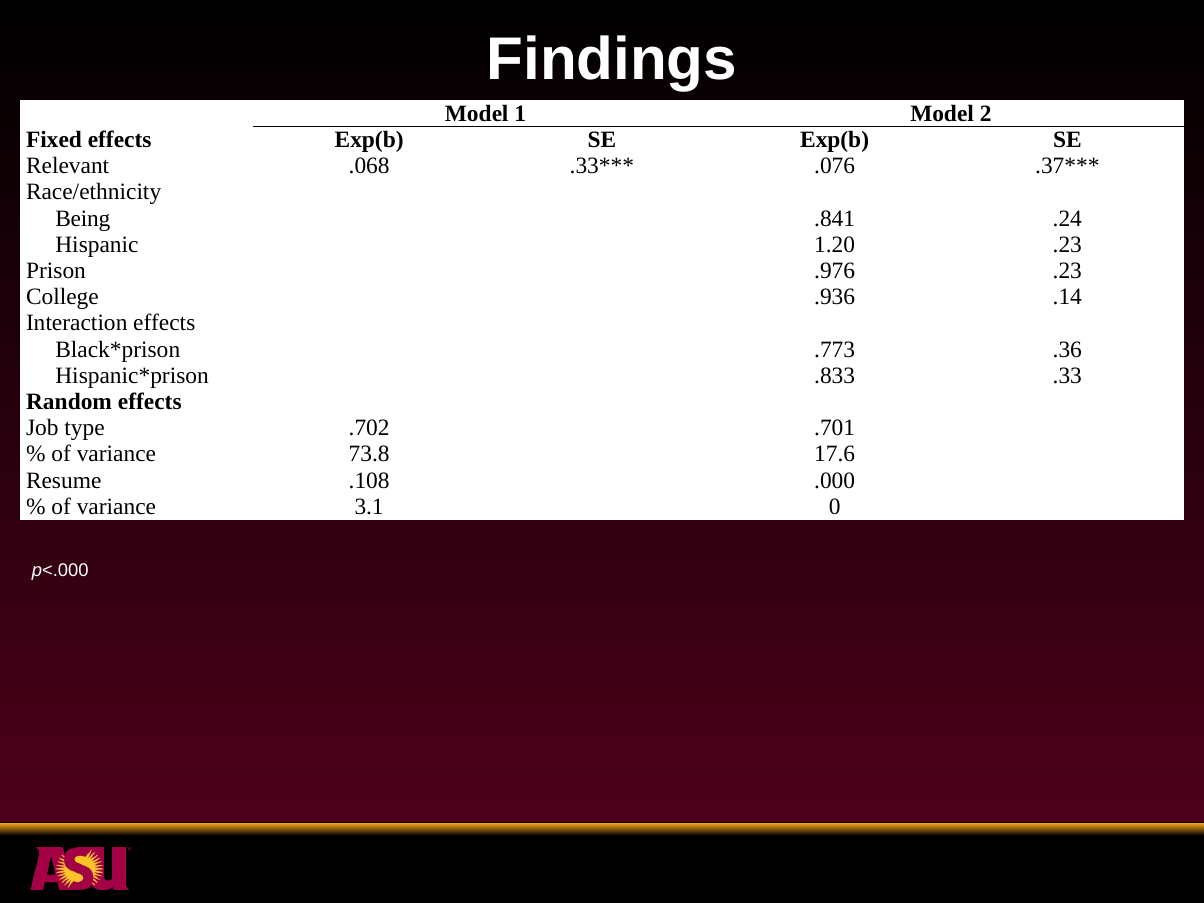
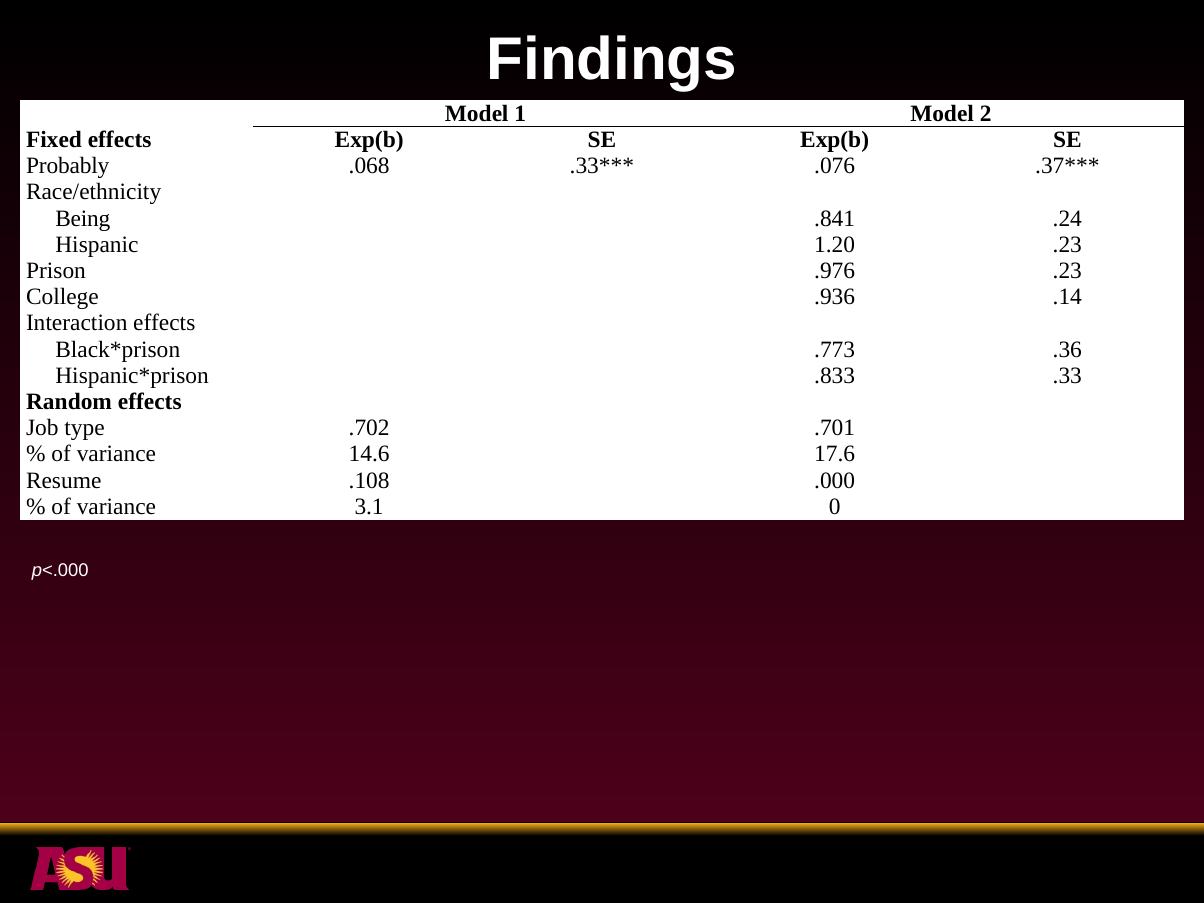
Relevant: Relevant -> Probably (68, 166)
73.8: 73.8 -> 14.6 (369, 454)
